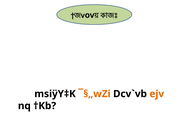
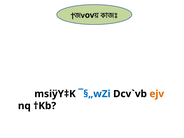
¯§„wZi colour: orange -> blue (94, 94)
